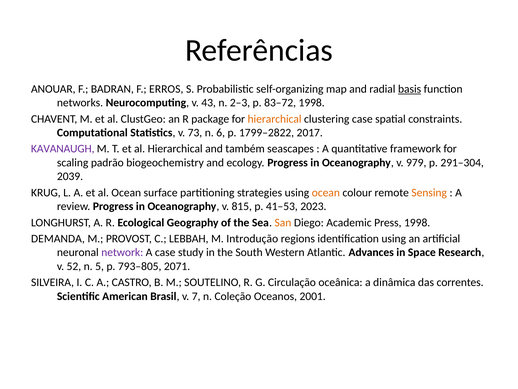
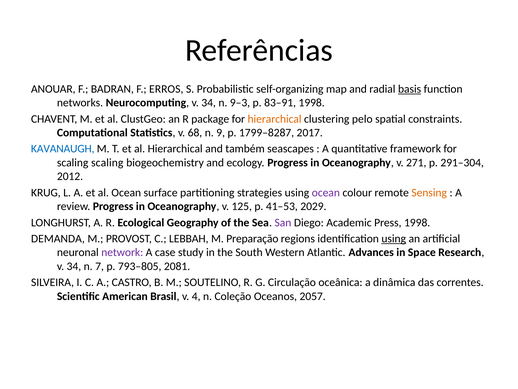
Neurocomputing v 43: 43 -> 34 (209, 103)
2–3: 2–3 -> 9–3 (240, 103)
83–72: 83–72 -> 83–91 (280, 103)
clustering case: case -> pelo (362, 119)
73: 73 -> 68 (195, 133)
6: 6 -> 9 (221, 133)
1799–2822: 1799–2822 -> 1799–8287 (267, 133)
KAVANAUGH colour: purple -> blue (63, 149)
scaling padrão: padrão -> scaling (107, 162)
979: 979 -> 271 (416, 162)
2039: 2039 -> 2012 (70, 176)
ocean colour: orange -> purple (326, 192)
815: 815 -> 125 (242, 206)
2023: 2023 -> 2029 (313, 206)
San colour: orange -> purple (283, 222)
Introdução: Introdução -> Preparação (252, 238)
using underline: none -> present (394, 238)
52: 52 -> 34 (74, 266)
5: 5 -> 7 (100, 266)
2071: 2071 -> 2081 (177, 266)
7: 7 -> 4 (196, 296)
2001: 2001 -> 2057 (313, 296)
